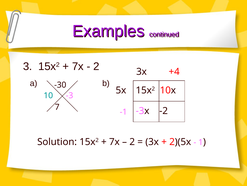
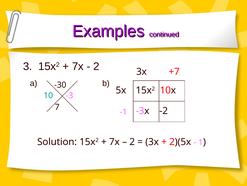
+4: +4 -> +7 (174, 71)
